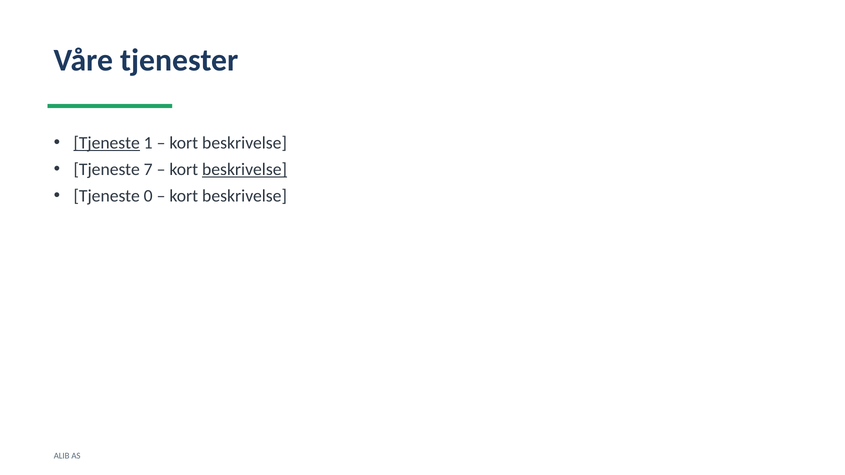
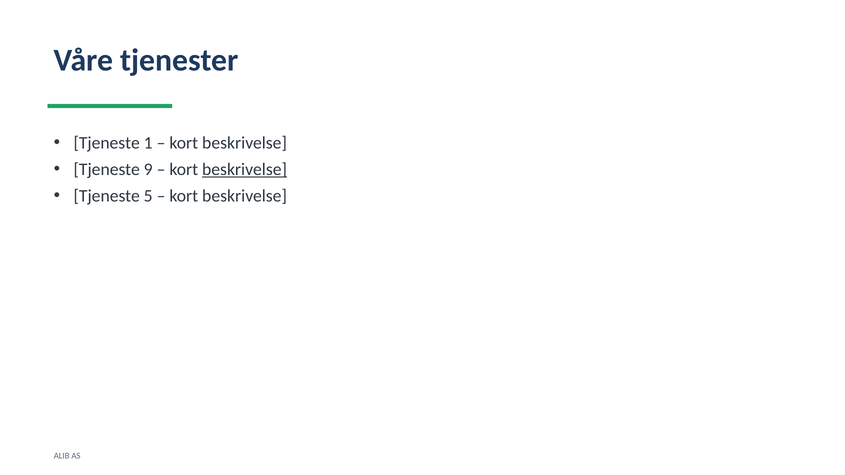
Tjeneste underline: present -> none (107, 143)
7: 7 -> 9 (148, 170)
0: 0 -> 5 (148, 196)
